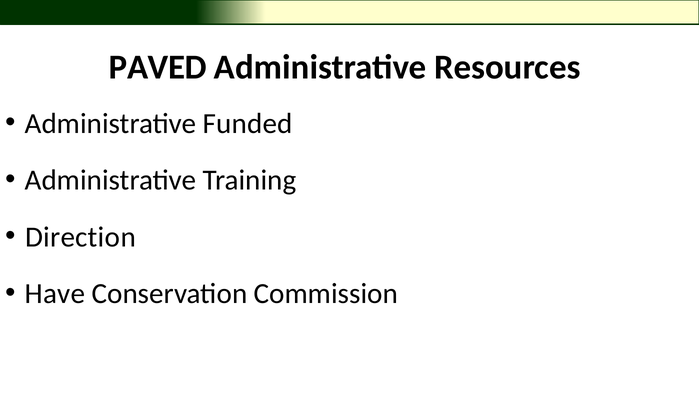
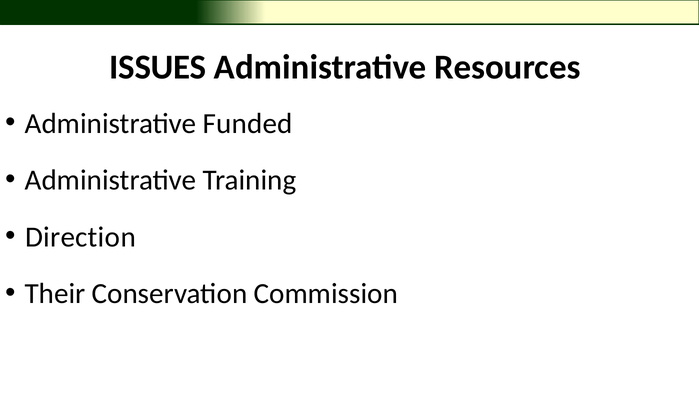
PAVED: PAVED -> ISSUES (158, 67)
Have: Have -> Their (55, 294)
